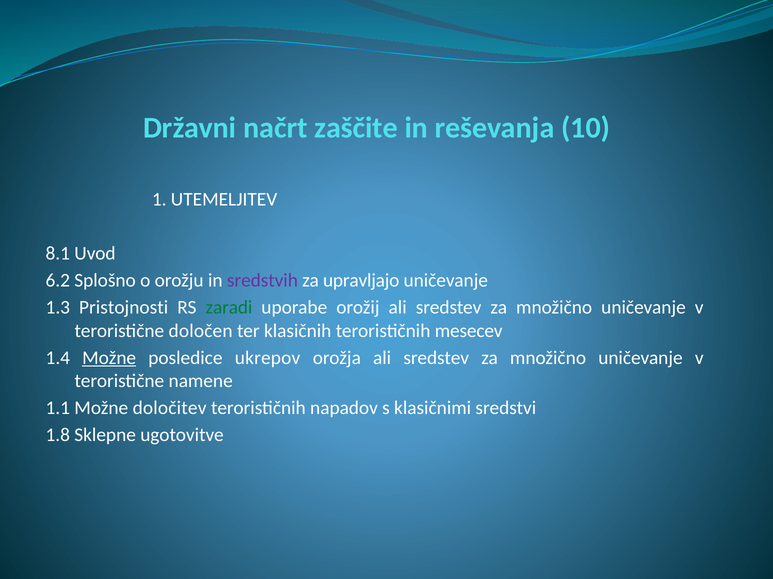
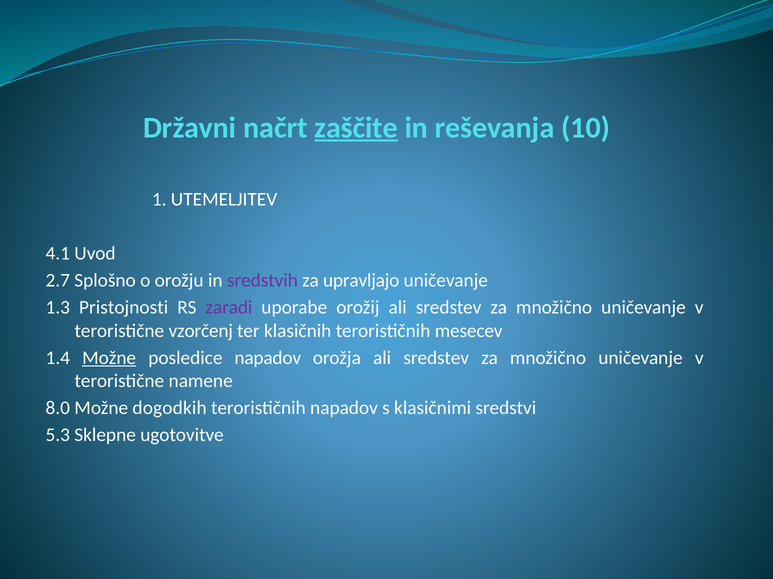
zaščite underline: none -> present (356, 128)
8.1: 8.1 -> 4.1 (58, 254)
6.2: 6.2 -> 2.7 (58, 281)
zaradi colour: green -> purple (229, 308)
določen: določen -> vzorčenj (201, 331)
posledice ukrepov: ukrepov -> napadov (268, 358)
1.1: 1.1 -> 8.0 (58, 408)
določitev: določitev -> dogodkih (170, 408)
1.8: 1.8 -> 5.3 (58, 436)
